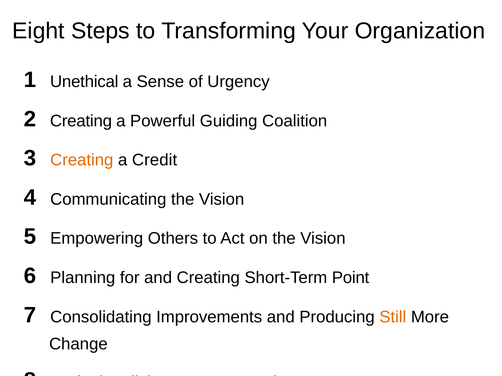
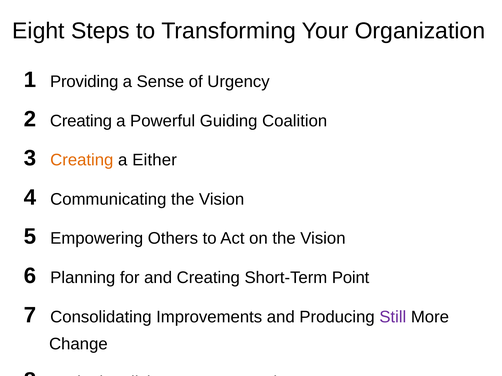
Unethical: Unethical -> Providing (84, 82)
Credit: Credit -> Either (155, 160)
Still colour: orange -> purple (393, 317)
